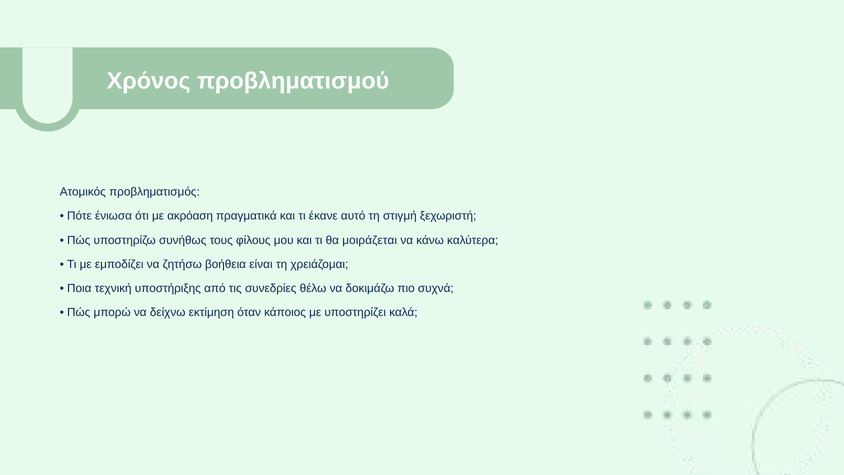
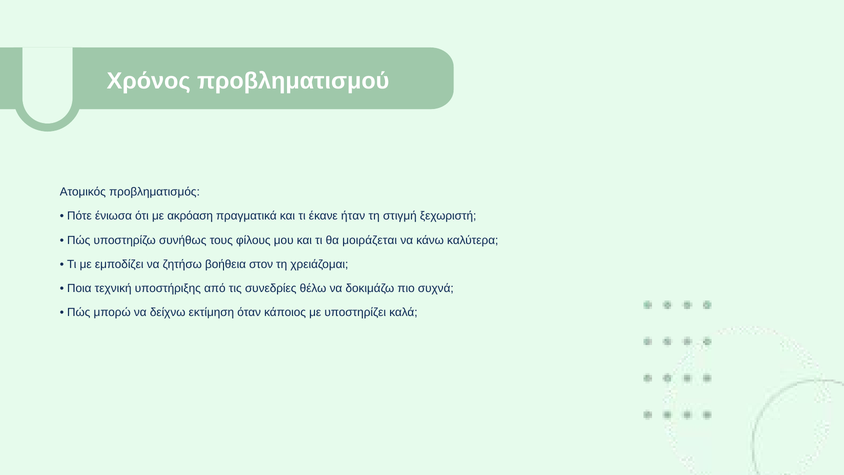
αυτό: αυτό -> ήταν (353, 216)
είναι: είναι -> στον (261, 264)
